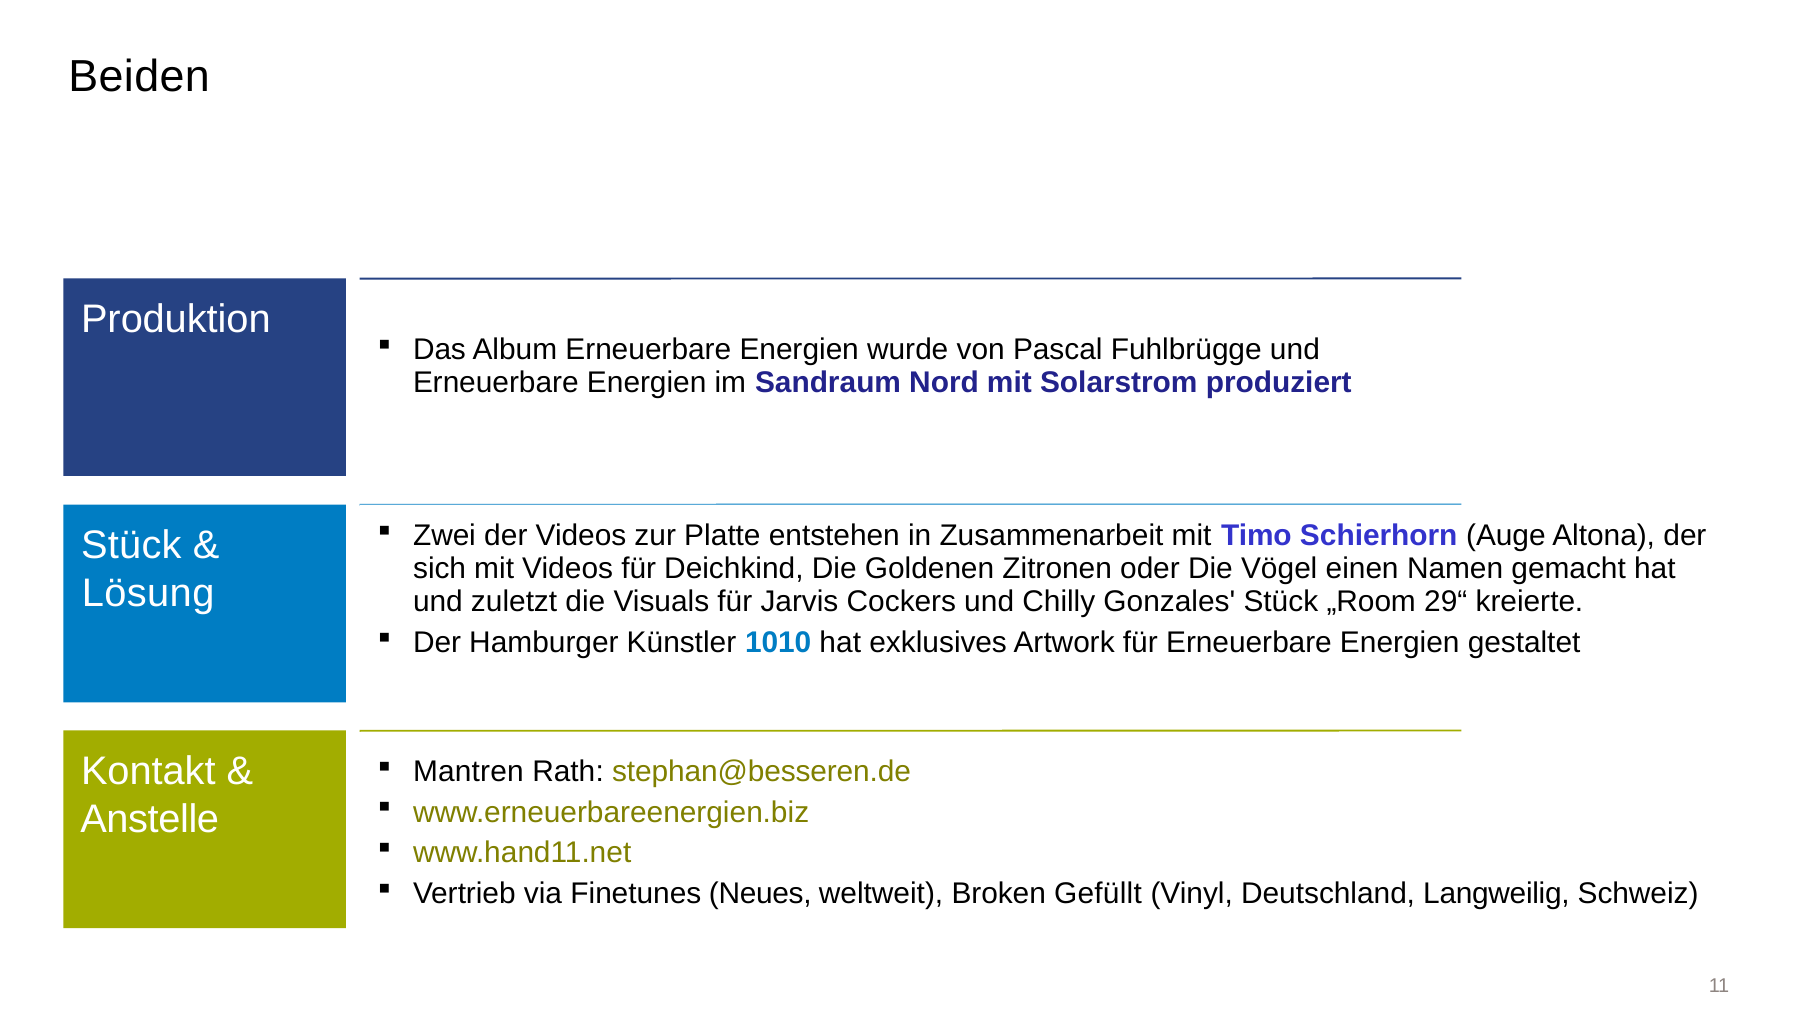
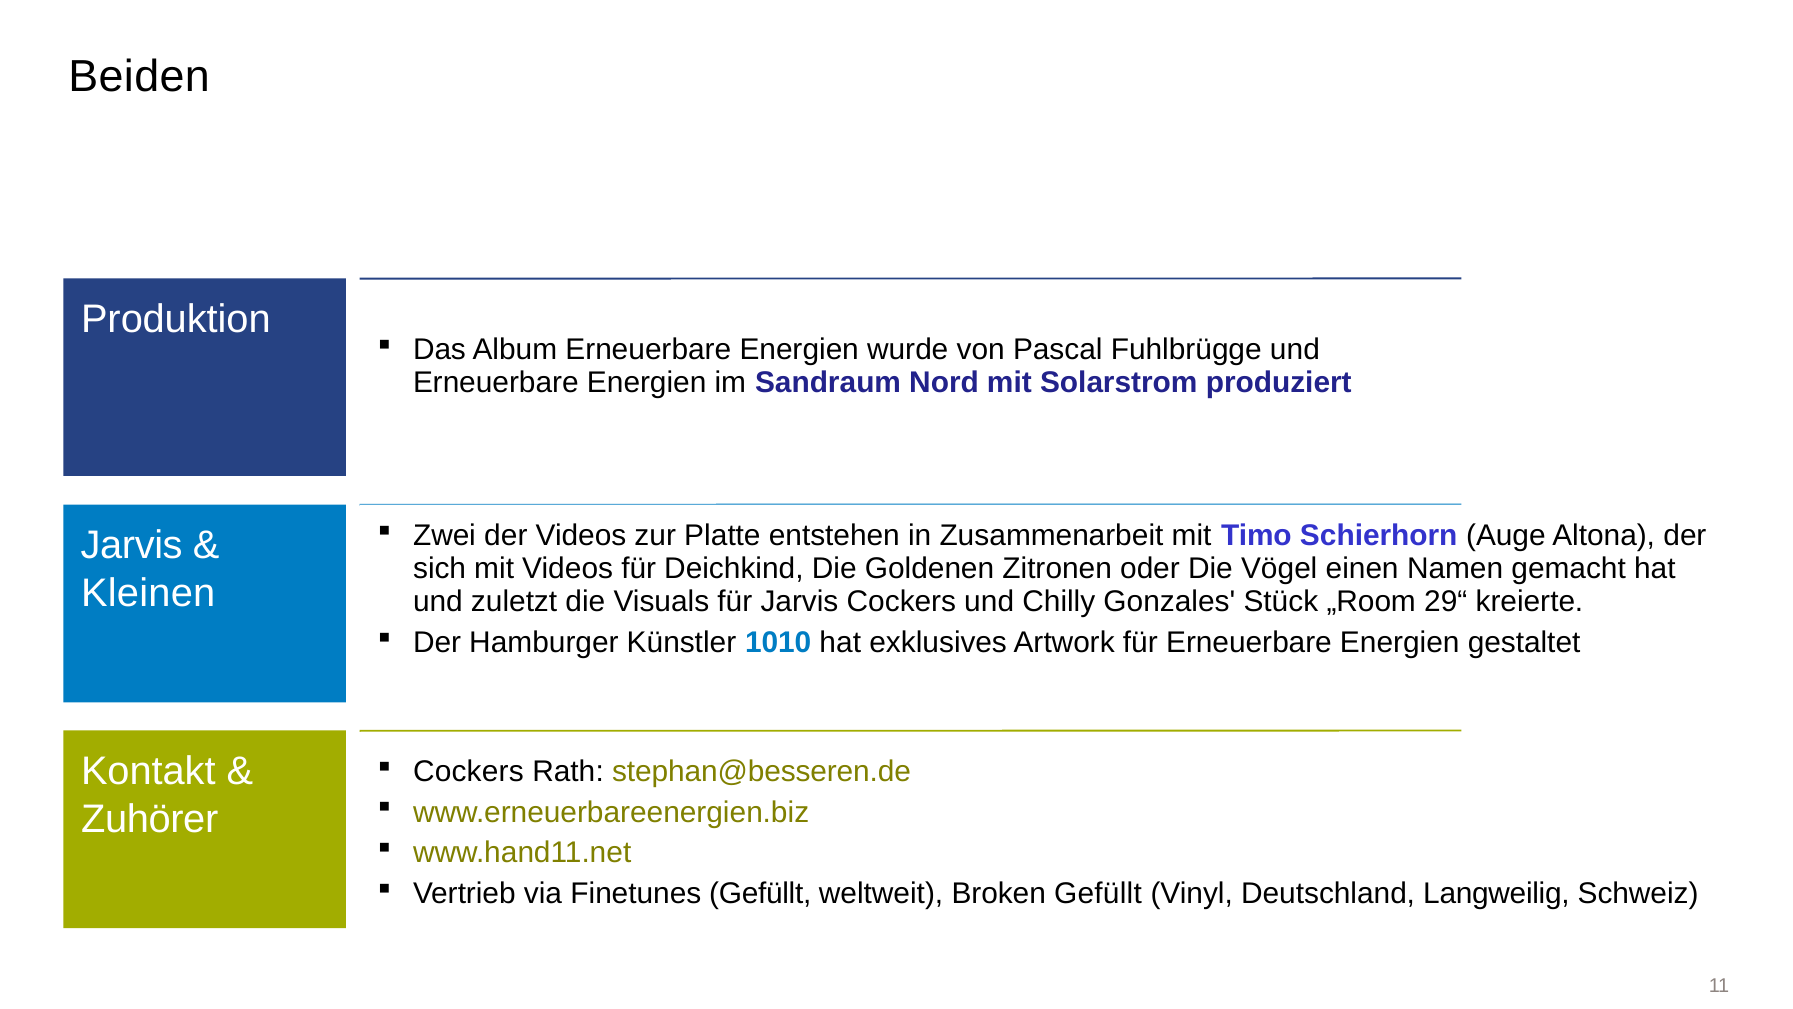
Stück: Stück -> Jarvis (132, 545)
Lösung: Lösung -> Kleinen (148, 593)
Mantren: Mantren -> Cockers (468, 771)
Anstelle: Anstelle -> Zuhörer (150, 819)
Finetunes Neues: Neues -> Gefüllt (760, 893)
